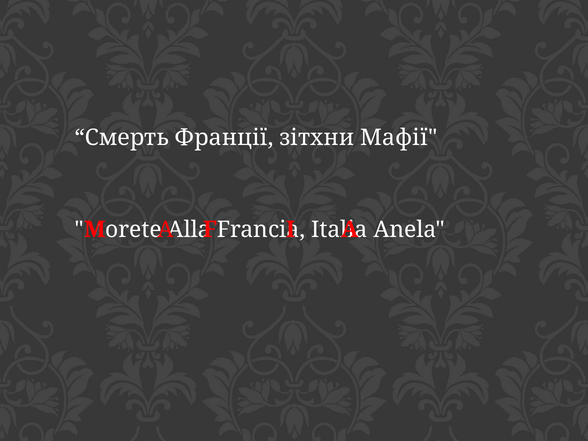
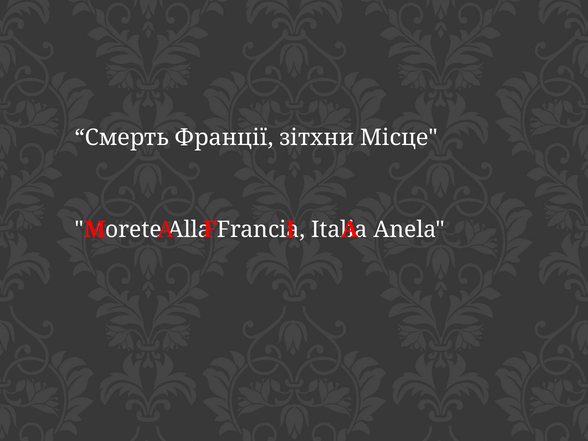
Мафії: Мафії -> Місце (399, 138)
